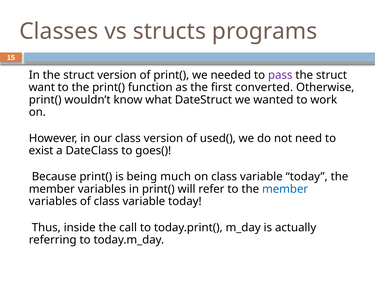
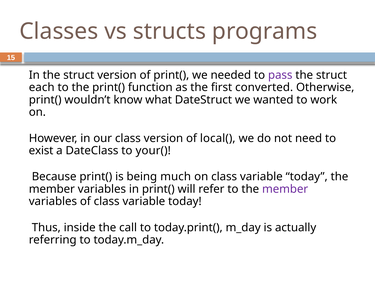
want: want -> each (42, 88)
used(: used( -> local( (218, 138)
goes(: goes( -> your( (153, 151)
member colour: blue -> purple (285, 189)
